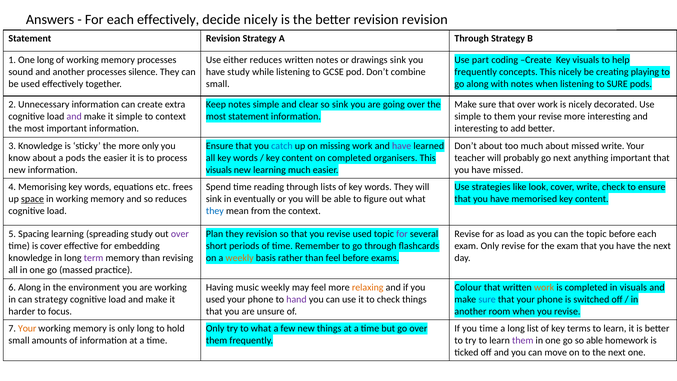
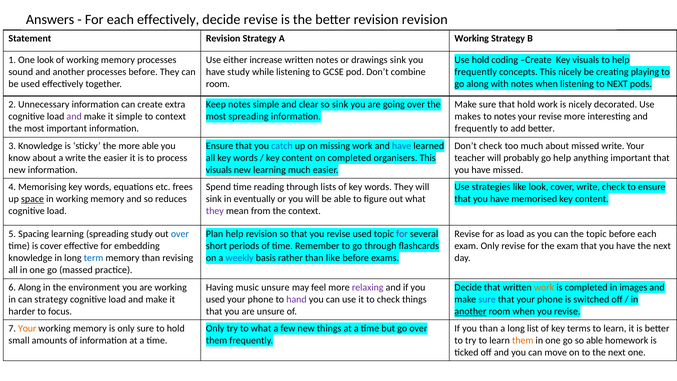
decide nicely: nicely -> revise (261, 20)
A Through: Through -> Working (472, 39)
One long: long -> look (45, 60)
either reduces: reduces -> increase (266, 60)
Use part: part -> hold (481, 60)
processes silence: silence -> before (143, 72)
small: small -> room (218, 84)
to SURE: SURE -> NEXT (617, 84)
that over: over -> hold (526, 105)
most statement: statement -> spreading (248, 117)
simple: simple -> makes (468, 117)
to them: them -> notes (505, 117)
interesting: interesting -> frequently (476, 129)
more only: only -> able (150, 146)
have colour: purple -> blue (402, 146)
Don’t about: about -> check (491, 146)
a pods: pods -> write (76, 158)
go next: next -> help (562, 158)
they colour: blue -> purple (215, 211)
over colour: purple -> blue (180, 234)
Plan they: they -> help (235, 234)
term colour: purple -> blue (94, 258)
weekly colour: orange -> blue (240, 258)
than feel: feel -> like (333, 258)
music weekly: weekly -> unsure (275, 287)
relaxing colour: orange -> purple (368, 287)
Colour: Colour -> Decide (468, 287)
in visuals: visuals -> images (633, 287)
another underline: none -> present (470, 311)
only long: long -> sure (145, 328)
you time: time -> than (489, 328)
them colour: purple -> orange (523, 340)
